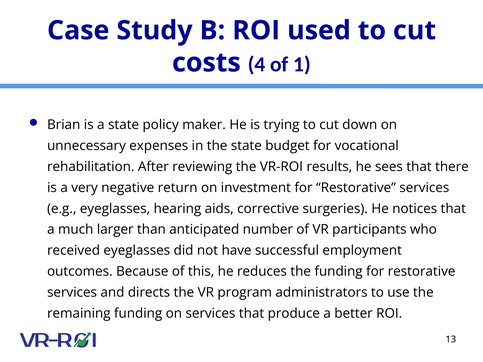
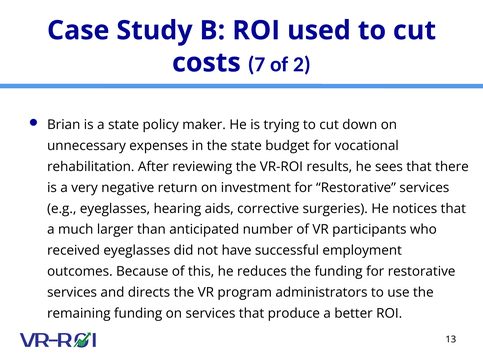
4: 4 -> 7 (256, 64)
1: 1 -> 2 (302, 64)
